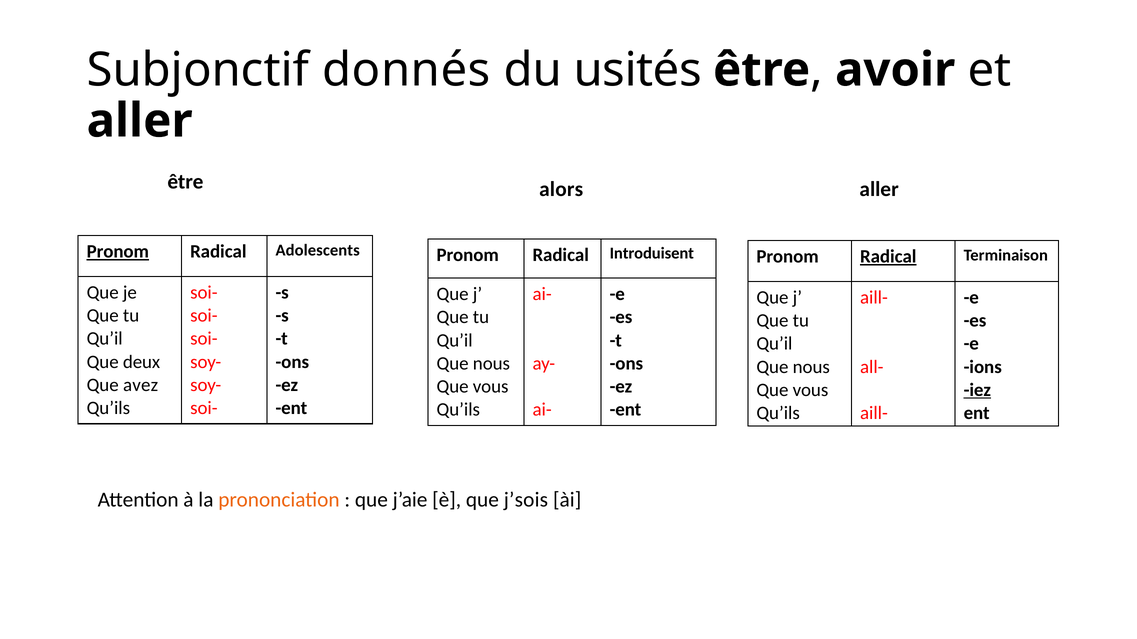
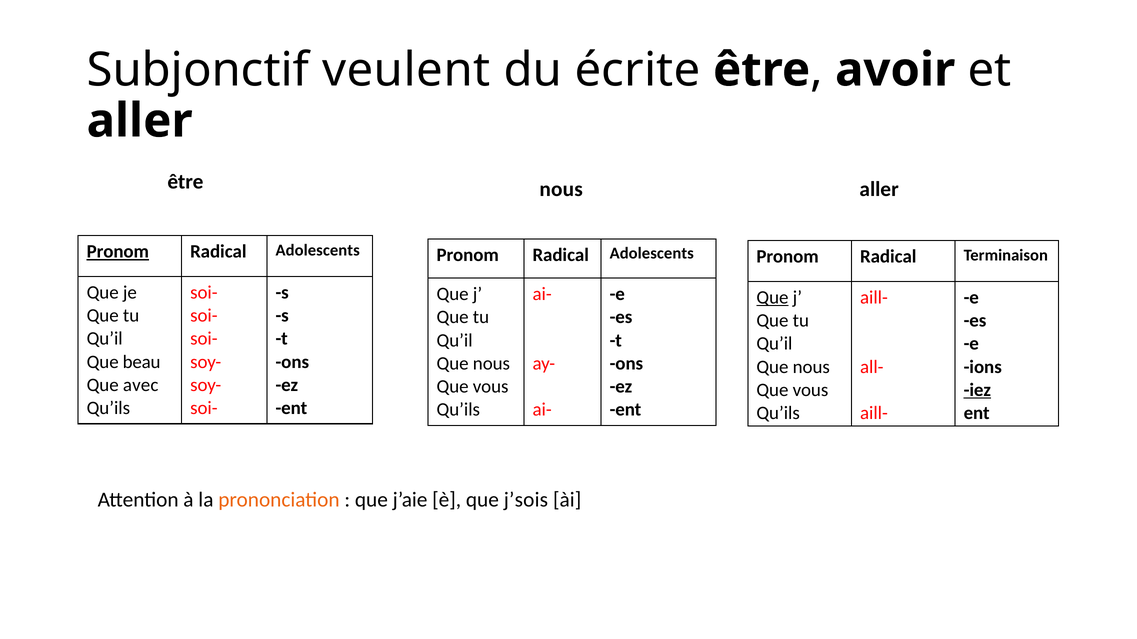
donnés: donnés -> veulent (406, 70)
usités: usités -> écrite (637, 70)
être alors: alors -> nous (561, 189)
Introduisent: Introduisent -> Adolescents (652, 254)
Radical underline: present -> none (888, 257)
Que underline: none -> present (772, 298)
deux: deux -> beau (142, 362)
avez: avez -> avec (141, 385)
